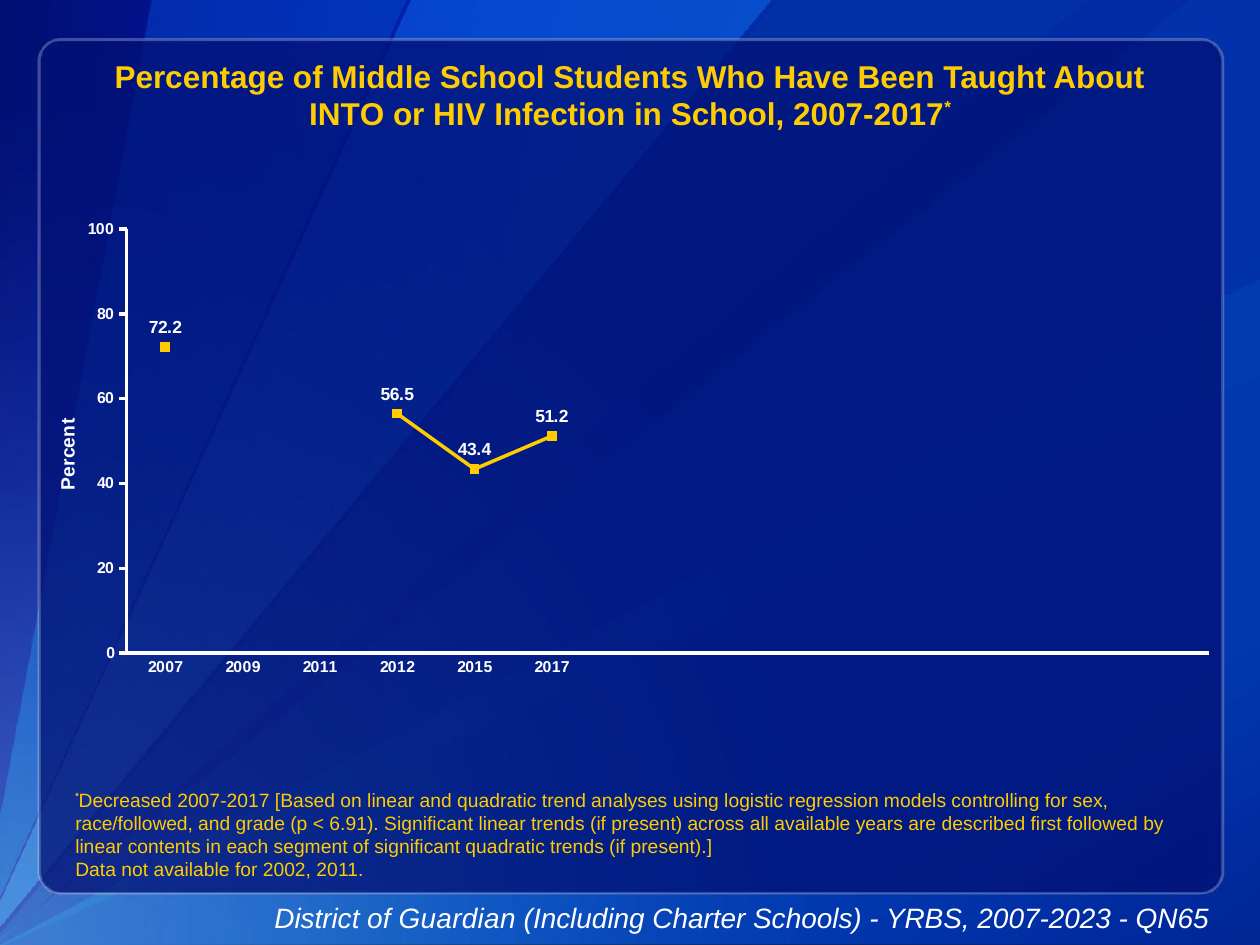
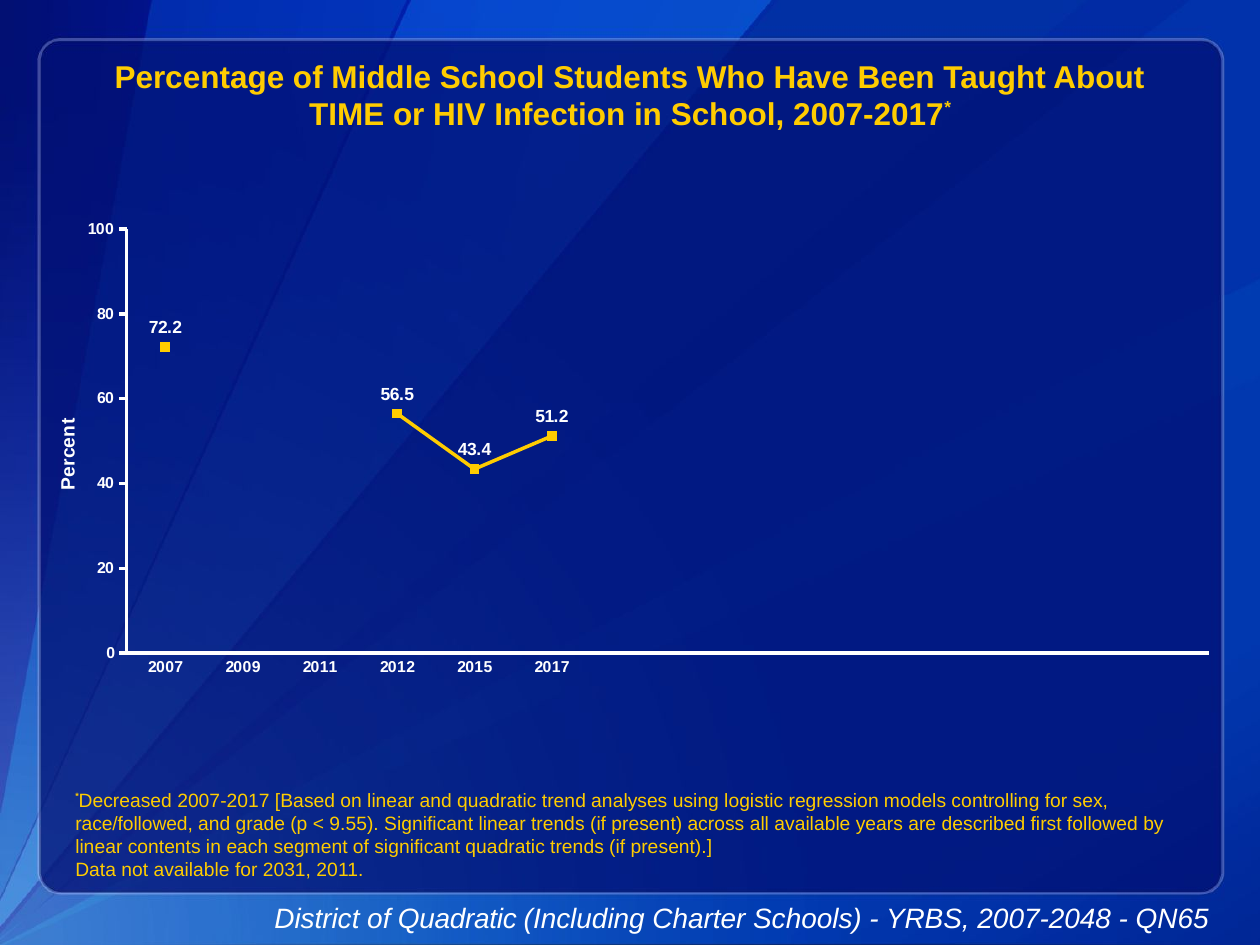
INTO: INTO -> TIME (347, 115)
6.91: 6.91 -> 9.55 (354, 824)
2002: 2002 -> 2031 (287, 871)
of Guardian: Guardian -> Quadratic (457, 920)
2007-2023: 2007-2023 -> 2007-2048 (1044, 920)
